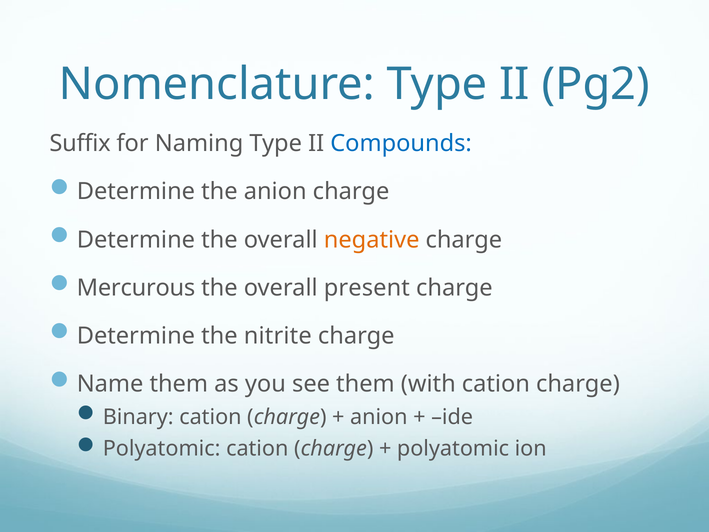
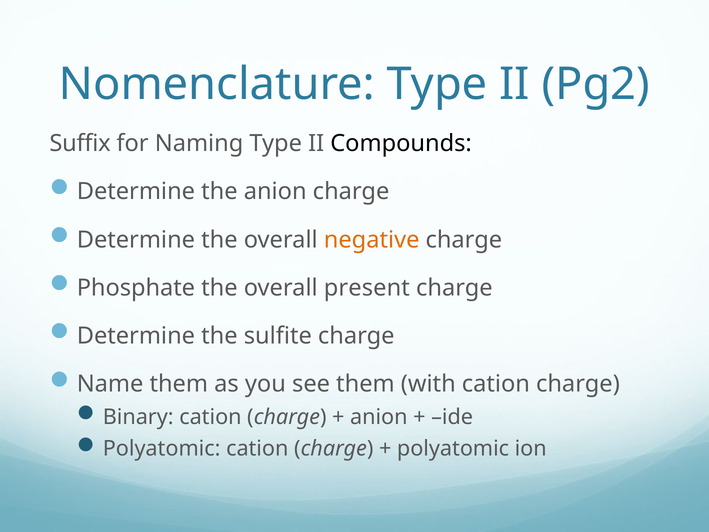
Compounds colour: blue -> black (401, 143)
Mercurous: Mercurous -> Phosphate (136, 288)
nitrite: nitrite -> sulfite (278, 336)
